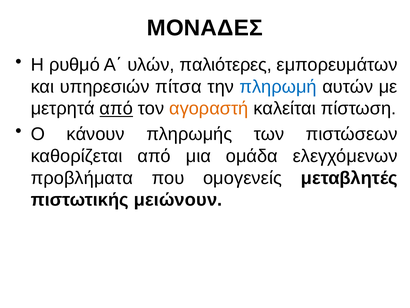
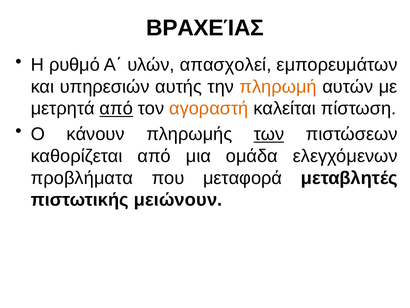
ΜΟΝΑΔΕΣ: ΜΟΝΑΔΕΣ -> ΒΡΑΧΕΊΑΣ (205, 28)
παλιότερες: παλιότερες -> απασχολεί (226, 65)
πίτσα: πίτσα -> αυτής (179, 87)
πληρωμή colour: blue -> orange (278, 87)
των underline: none -> present (269, 134)
ομογενείς: ομογενείς -> μεταφορά (243, 178)
